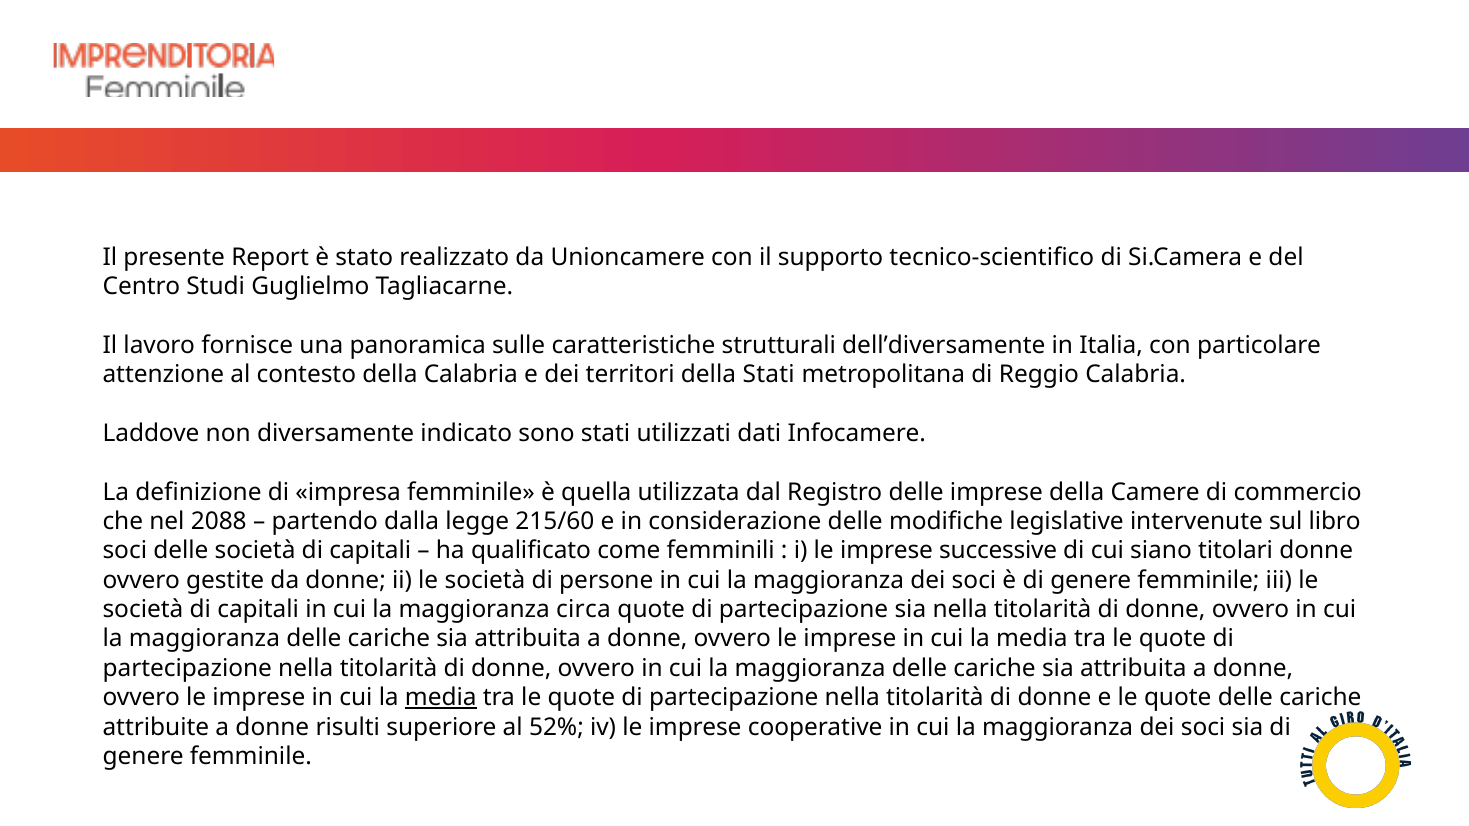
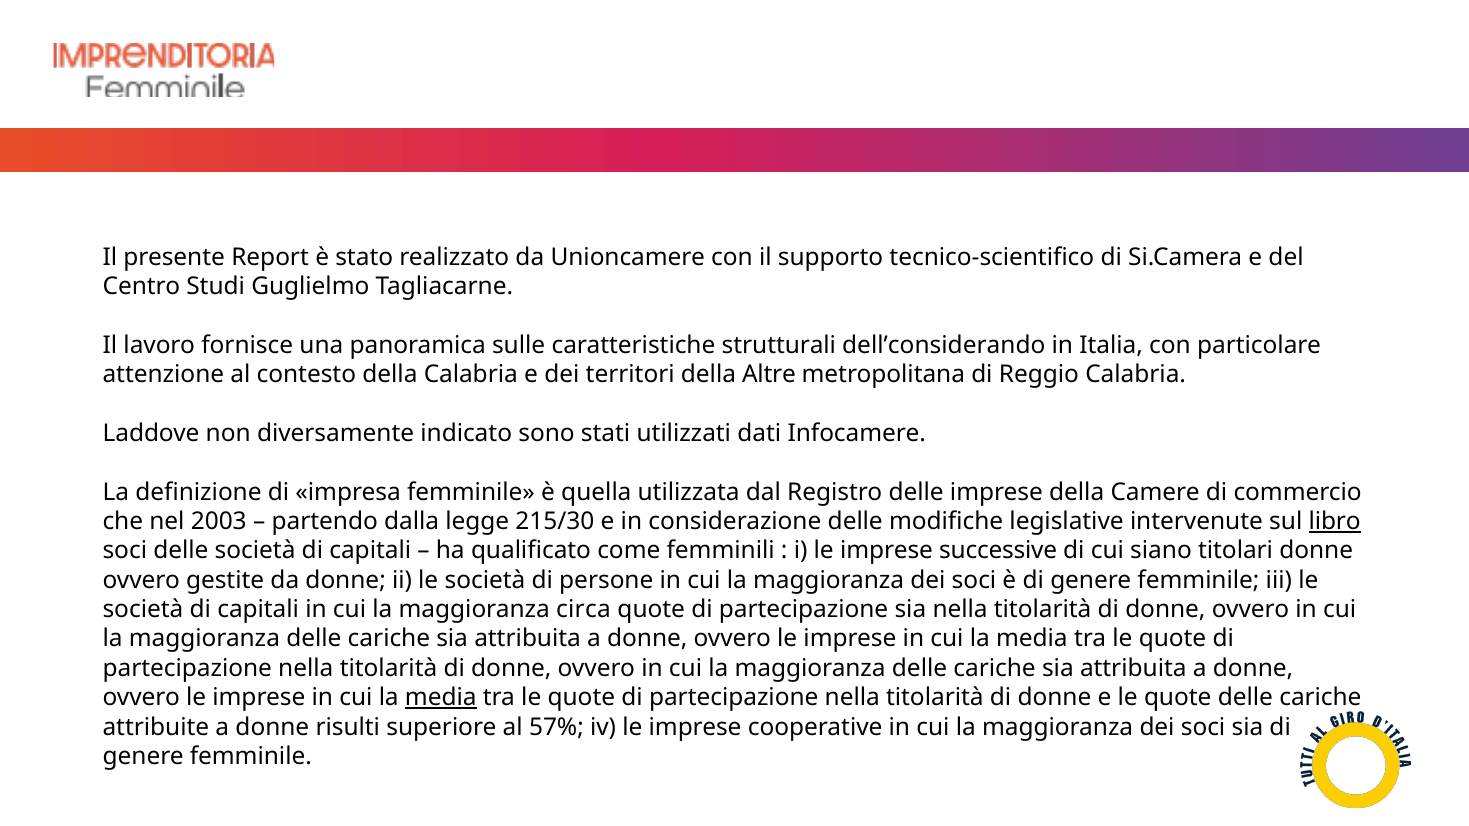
dell’diversamente: dell’diversamente -> dell’considerando (944, 345)
della Stati: Stati -> Altre (769, 375)
2088: 2088 -> 2003 (219, 522)
215/60: 215/60 -> 215/30 (555, 522)
libro underline: none -> present (1335, 522)
52%: 52% -> 57% (556, 727)
